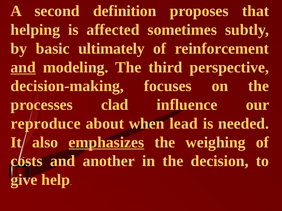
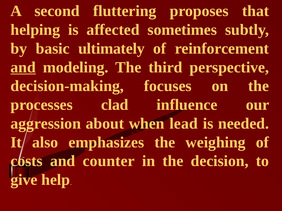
definition: definition -> fluttering (125, 11)
reproduce: reproduce -> aggression (46, 124)
emphasizes underline: present -> none (106, 143)
another: another -> counter (109, 161)
